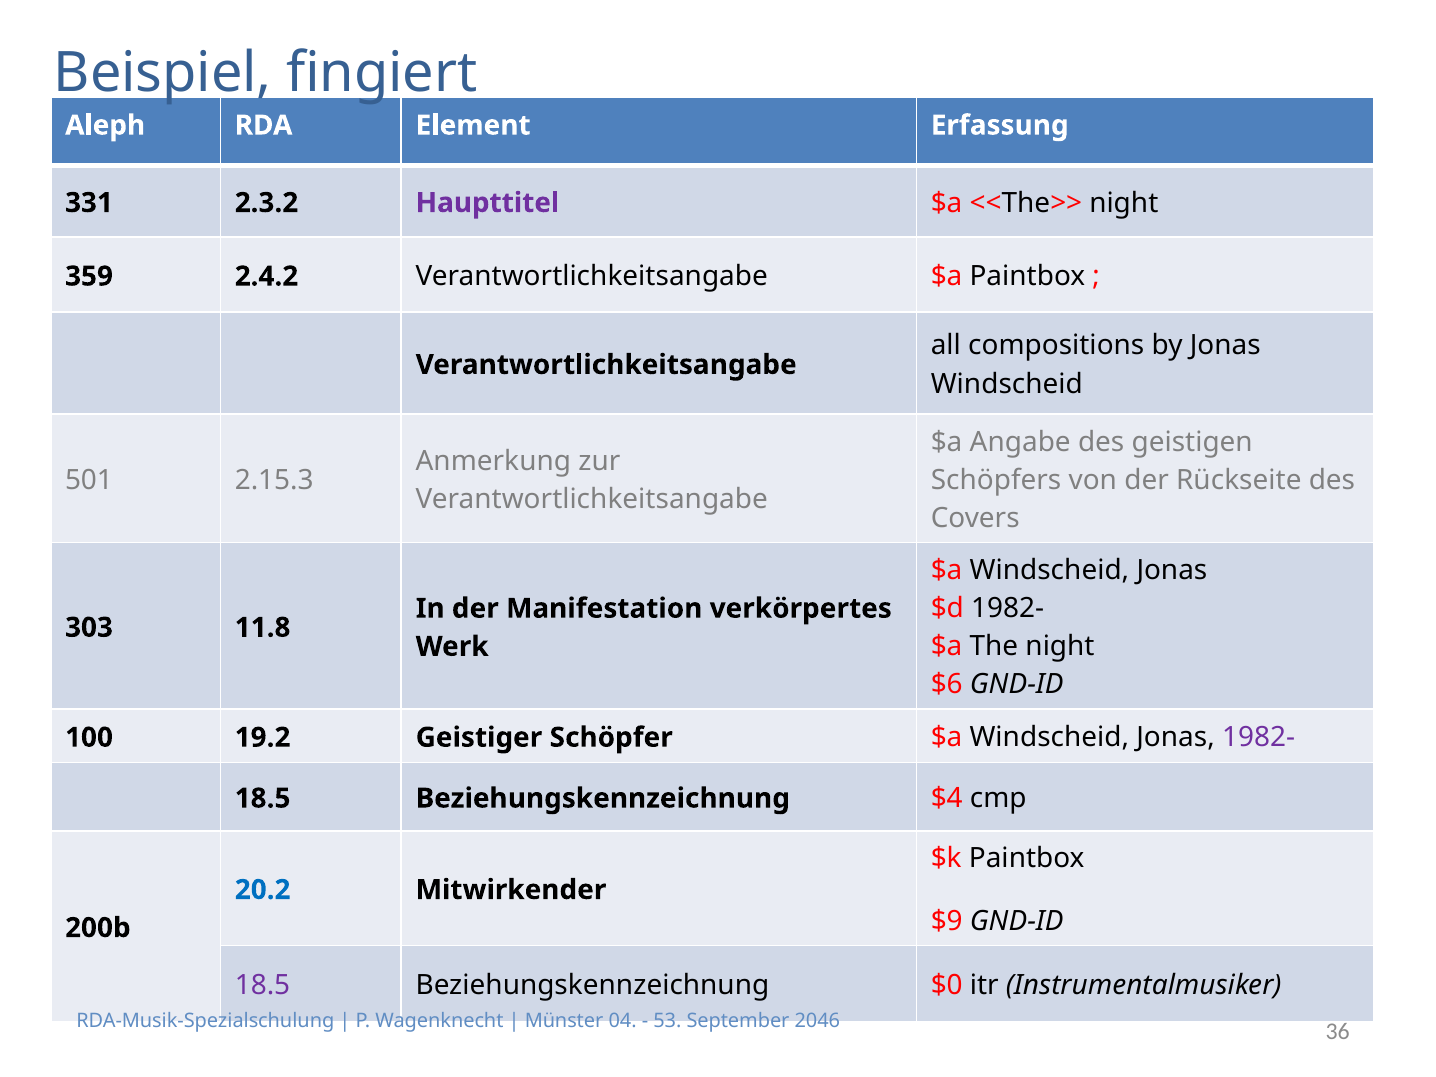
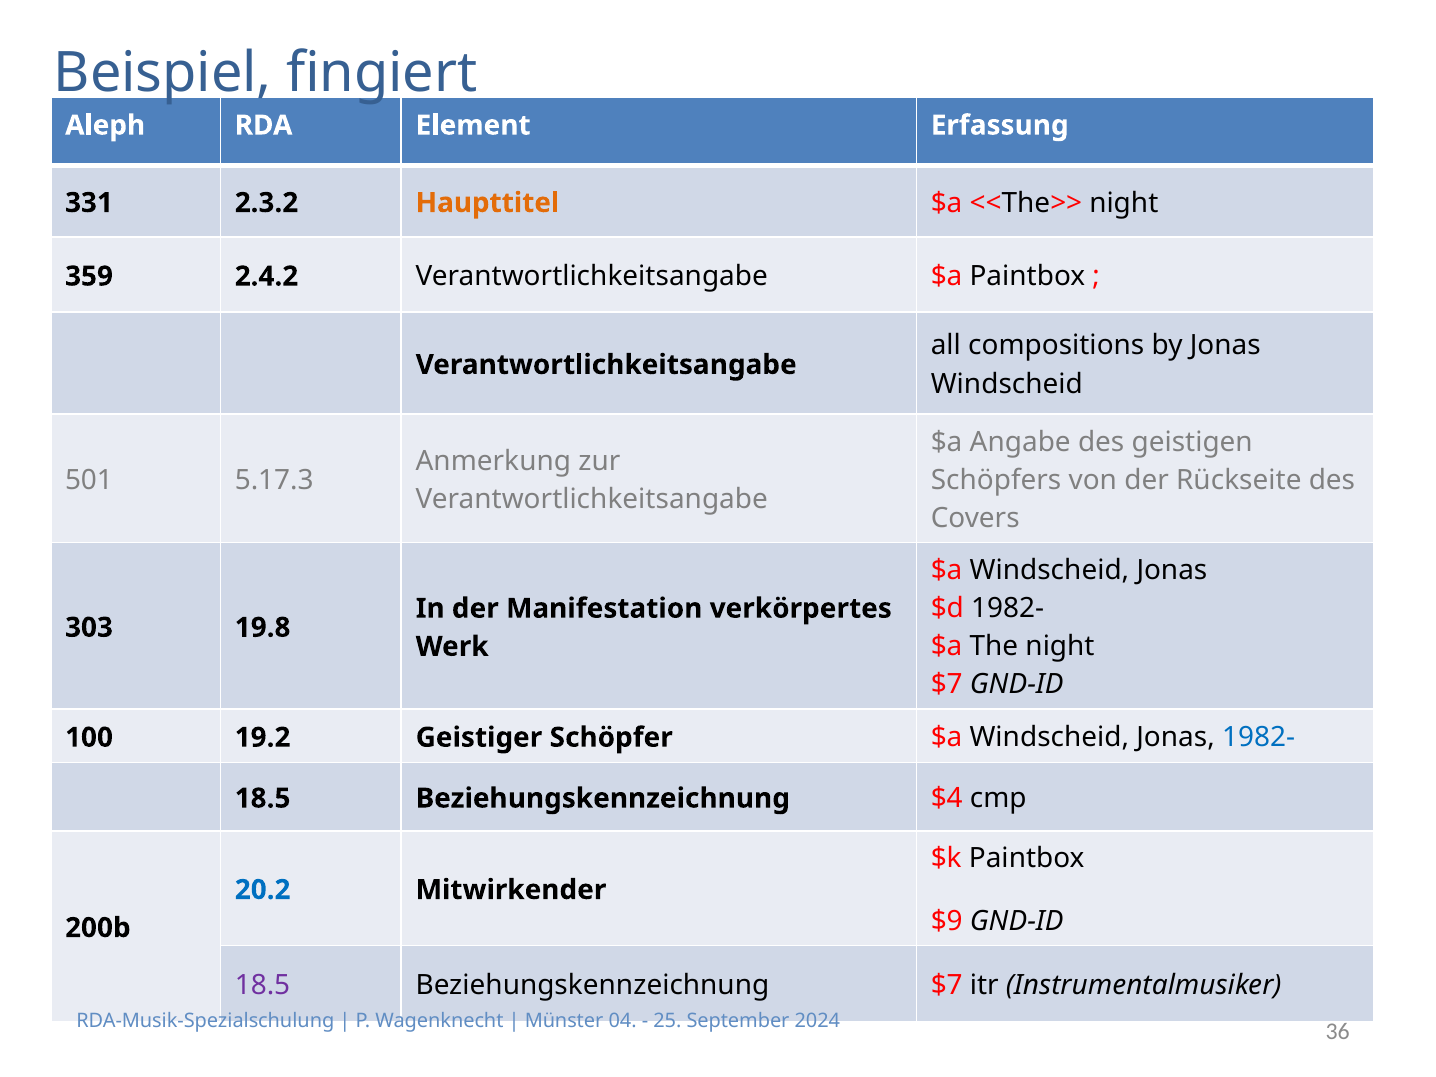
Haupttitel colour: purple -> orange (488, 203)
2.15.3: 2.15.3 -> 5.17.3 (274, 480)
11.8: 11.8 -> 19.8 (263, 628)
$6: $6 -> $7 (947, 685)
1982- colour: purple -> blue (1259, 738)
Beziehungskennzeichnung $0: $0 -> $7 (947, 985)
53: 53 -> 25 (667, 1021)
2046: 2046 -> 2024 (817, 1021)
